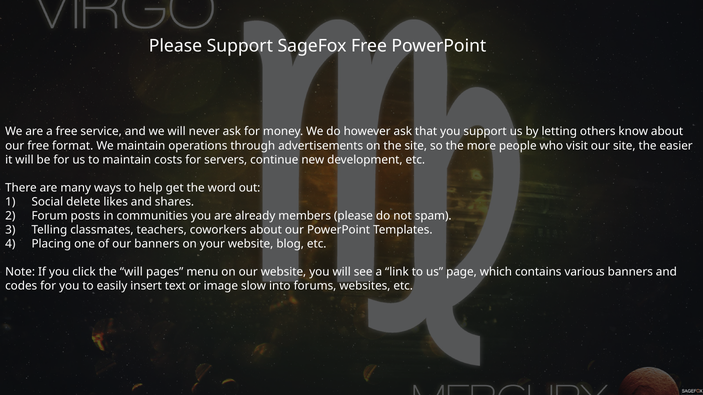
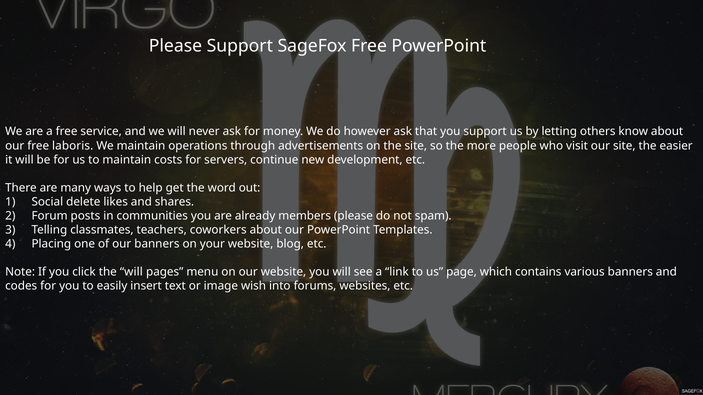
format: format -> laboris (73, 146)
slow: slow -> wish (254, 286)
